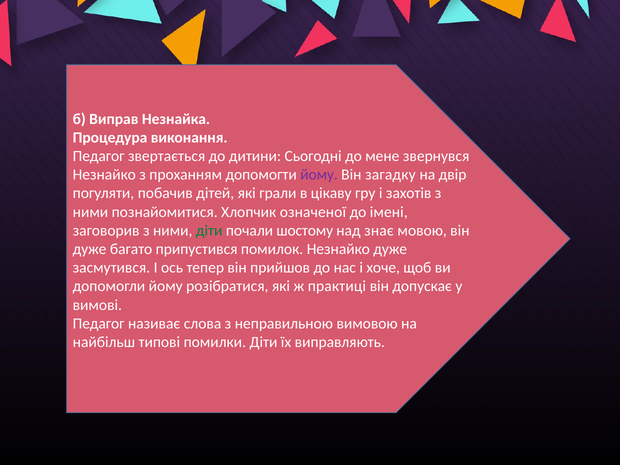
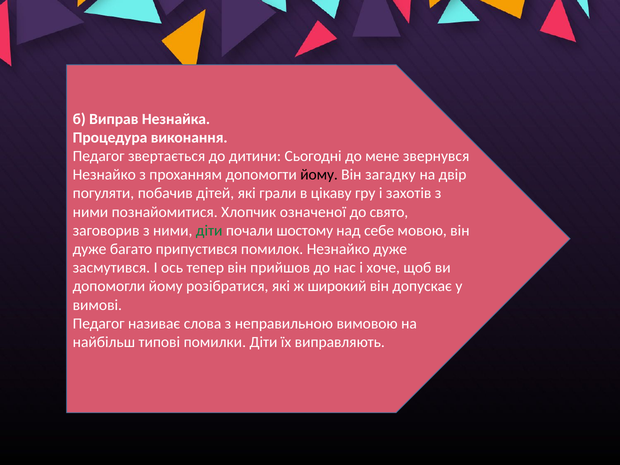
йому colour: purple -> black (319, 175)
імені: імені -> свято (389, 212)
знає: знає -> себе (379, 231)
практиці: практиці -> широкий (337, 286)
